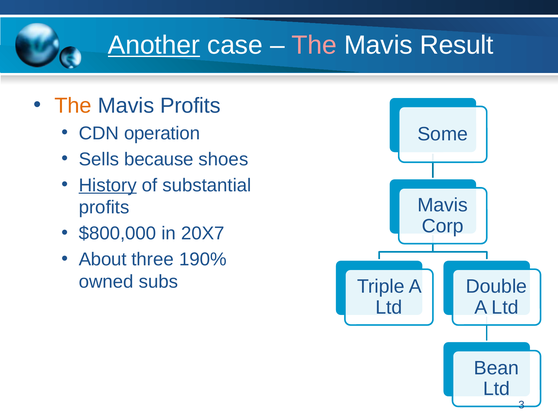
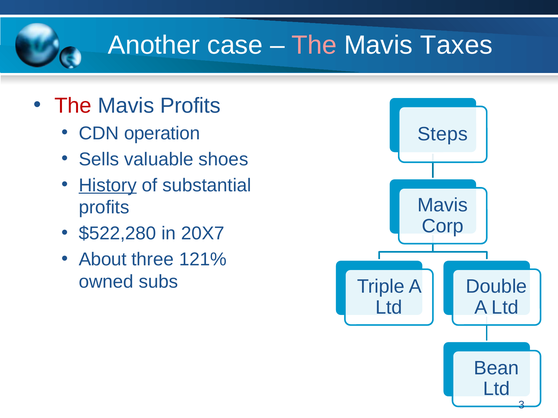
Another underline: present -> none (154, 45)
Result: Result -> Taxes (456, 45)
The colour: orange -> red (73, 106)
Some: Some -> Steps (443, 134)
because: because -> valuable (159, 159)
$800,000: $800,000 -> $522,280 (118, 234)
190%: 190% -> 121% (203, 260)
